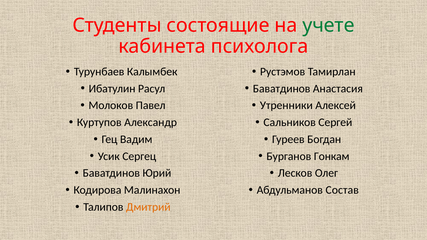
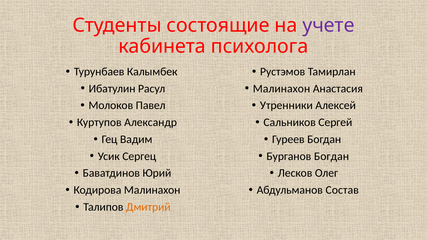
учете colour: green -> purple (329, 25)
Баватдинов: Баватдинов -> Малинахон (282, 89)
Бурганов Гонкам: Гонкам -> Богдан (332, 156)
